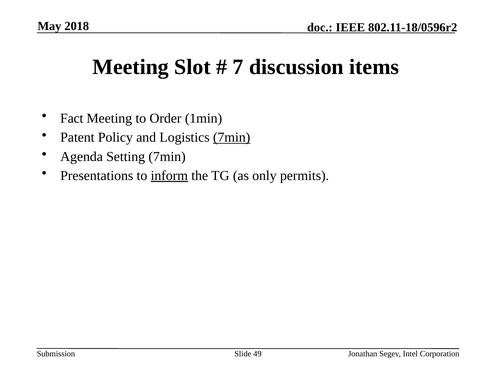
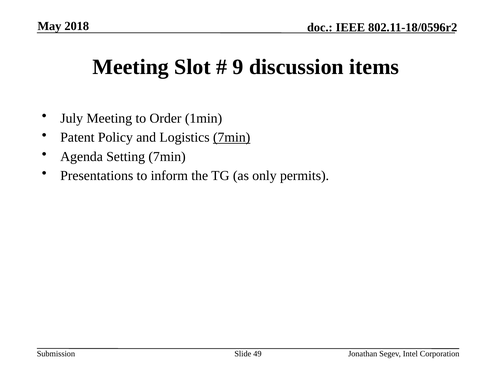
7: 7 -> 9 (238, 67)
Fact: Fact -> July (72, 118)
inform underline: present -> none (169, 176)
